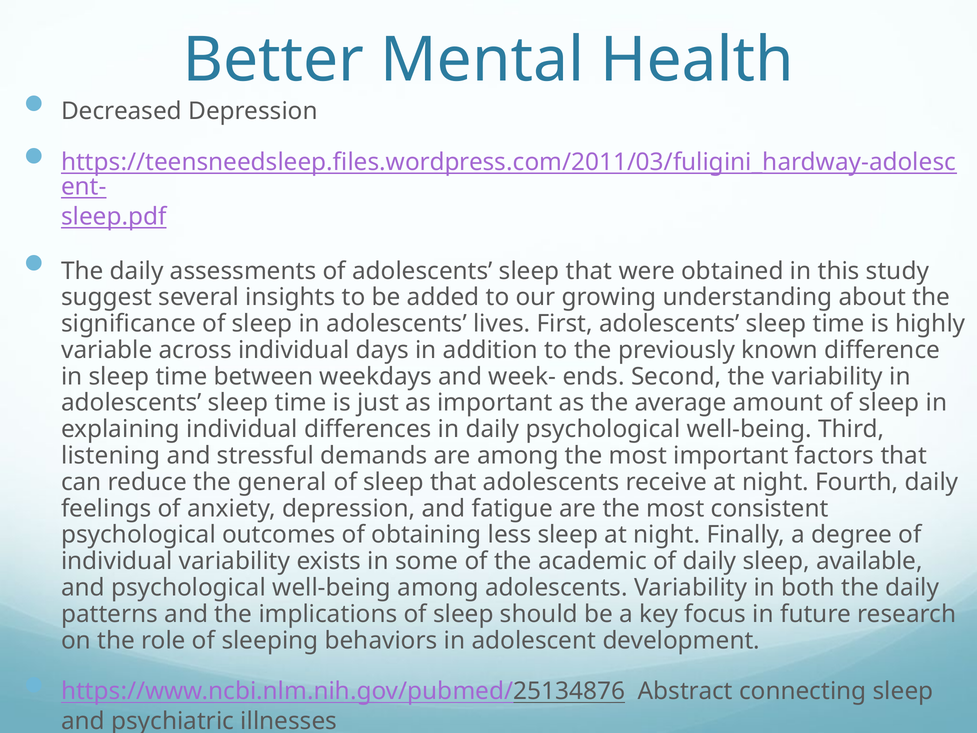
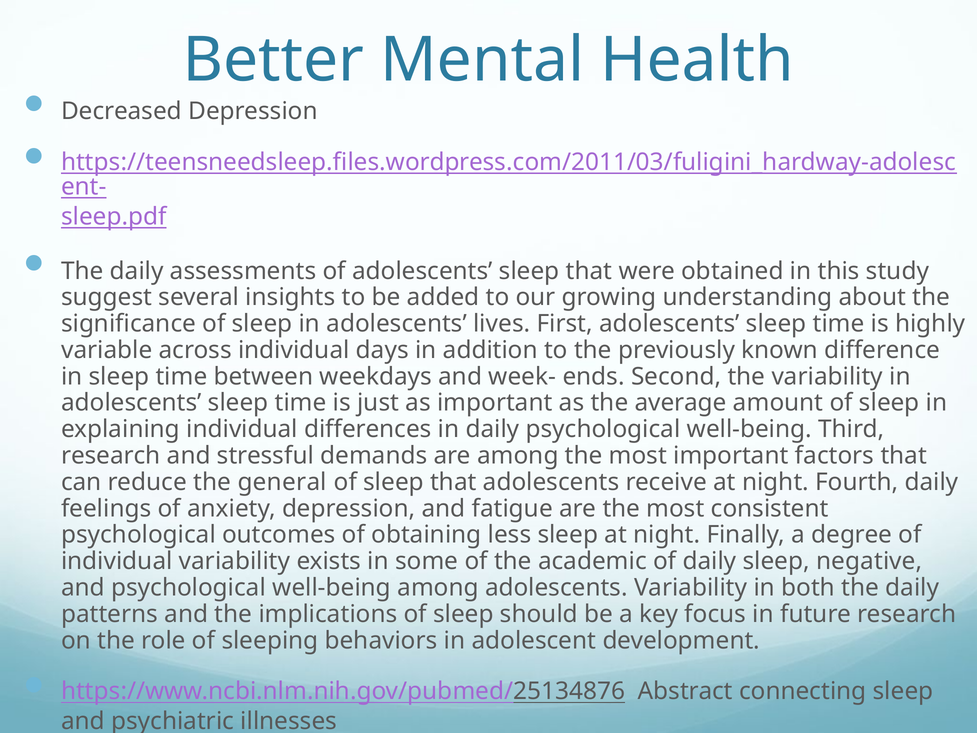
listening: listening -> research (111, 456)
available: available -> negative (869, 561)
